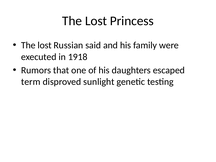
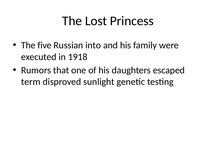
lost: lost -> five (45, 45)
said: said -> into (93, 45)
